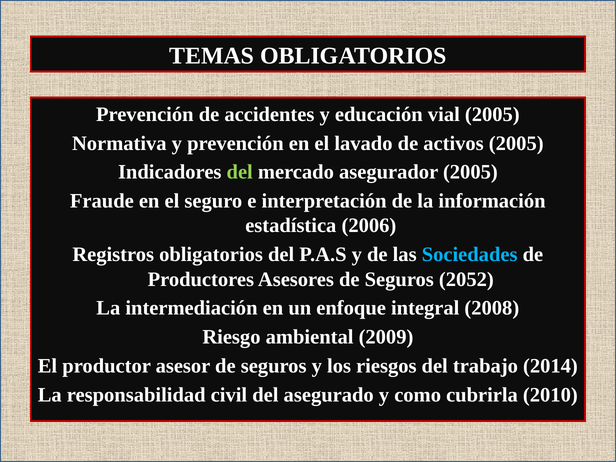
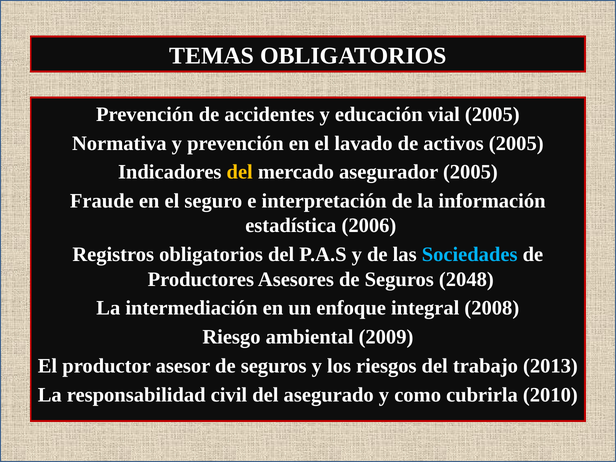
del colour: light green -> yellow (240, 172)
2052: 2052 -> 2048 (466, 279)
2014: 2014 -> 2013 (550, 366)
